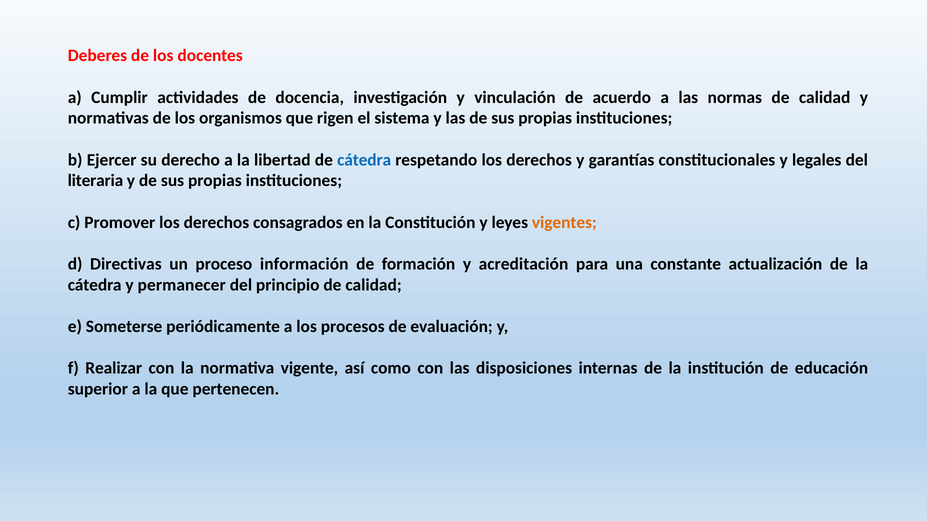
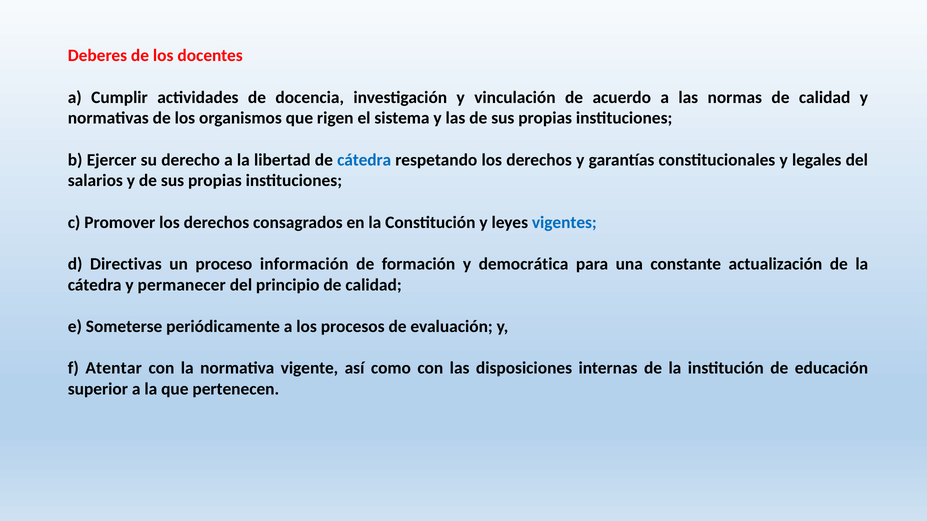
literaria: literaria -> salarios (95, 181)
vigentes colour: orange -> blue (564, 223)
acreditación: acreditación -> democrática (524, 264)
Realizar: Realizar -> Atentar (114, 369)
